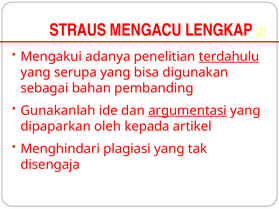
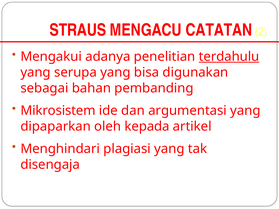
LENGKAP: LENGKAP -> CATATAN (219, 30)
Gunakanlah: Gunakanlah -> Mikrosistem (58, 111)
argumentasi underline: present -> none (188, 111)
